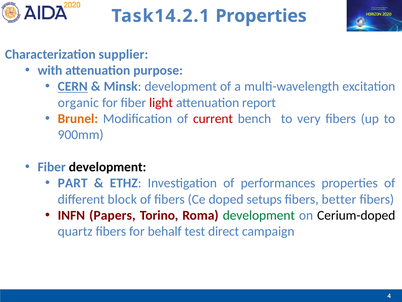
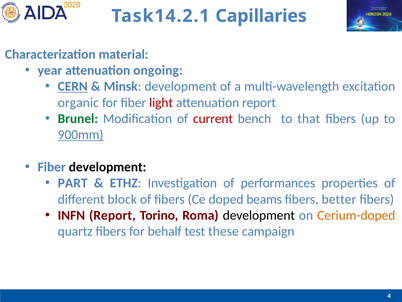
Task14.2.1 Properties: Properties -> Capillaries (261, 16)
supplier: supplier -> material (124, 54)
with: with -> year (50, 70)
purpose: purpose -> ongoing (158, 70)
Brunel colour: orange -> green (78, 119)
very: very -> that (309, 119)
900mm underline: none -> present (81, 135)
setups: setups -> beams (264, 199)
INFN Papers: Papers -> Report (112, 215)
development colour: green -> black (259, 215)
Cerium-doped colour: black -> orange (356, 215)
direct: direct -> these (223, 231)
